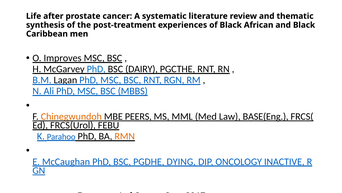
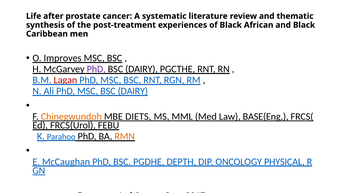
PhD colour: blue -> purple (96, 69)
Lagan colour: black -> red (65, 80)
MSC BSC MBBS: MBBS -> DAIRY (133, 91)
MBE PEERS: PEERS -> DIETS (138, 116)
DYING: DYING -> DEPTH (181, 161)
INACTIVE: INACTIVE -> PHYSICAL (284, 161)
